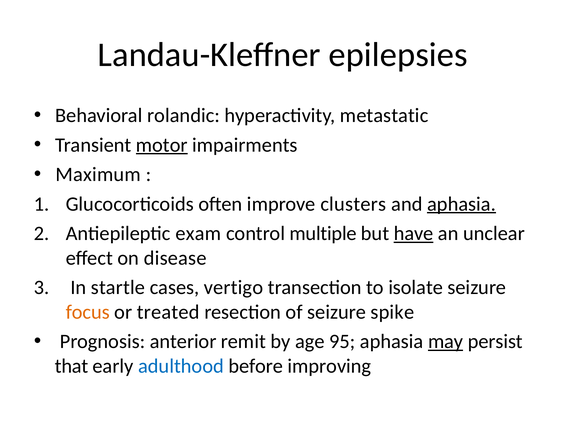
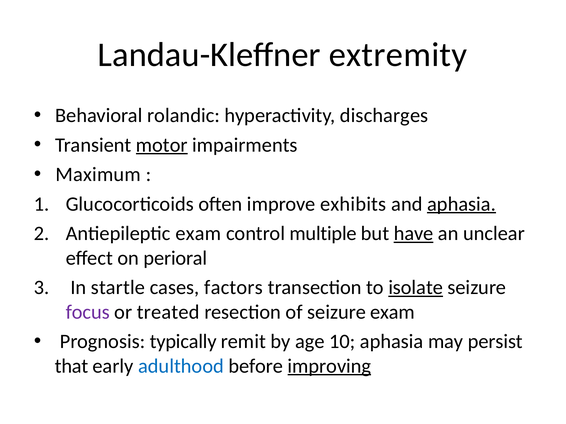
epilepsies: epilepsies -> extremity (398, 55)
metastatic: metastatic -> discharges (384, 116)
clusters: clusters -> exhibits (353, 204)
disease: disease -> perioral (175, 258)
vertigo: vertigo -> factors (234, 288)
isolate underline: none -> present (416, 288)
focus colour: orange -> purple (88, 312)
seizure spike: spike -> exam (393, 312)
anterior: anterior -> typically (183, 342)
95: 95 -> 10 (342, 342)
may underline: present -> none (446, 342)
improving underline: none -> present (329, 366)
